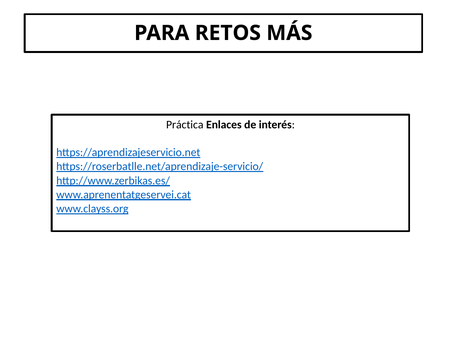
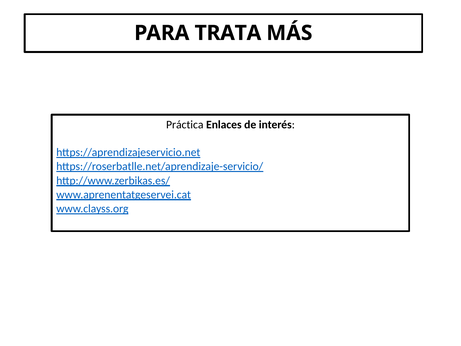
RETOS: RETOS -> TRATA (228, 33)
